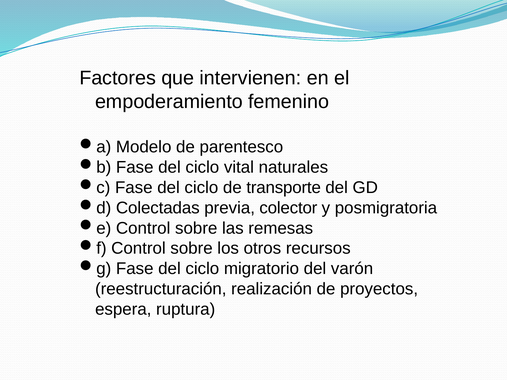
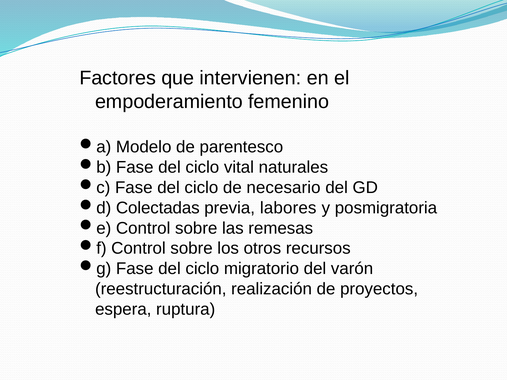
transporte: transporte -> necesario (283, 188)
colector: colector -> labores (288, 208)
